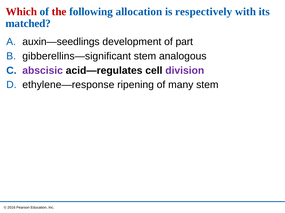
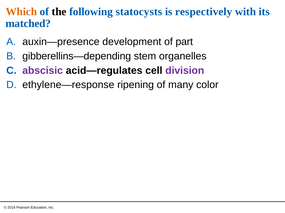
Which colour: red -> orange (21, 12)
the colour: red -> black (59, 12)
allocation: allocation -> statocysts (139, 12)
auxin—seedlings: auxin—seedlings -> auxin—presence (61, 42)
gibberellins—significant: gibberellins—significant -> gibberellins—depending (77, 56)
analogous: analogous -> organelles (183, 56)
many stem: stem -> color (207, 85)
